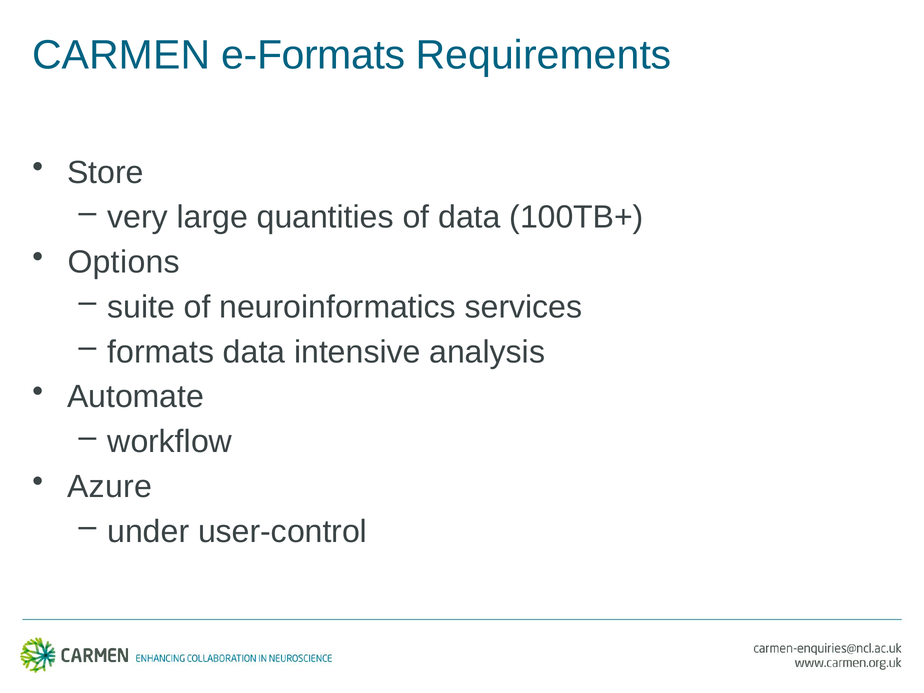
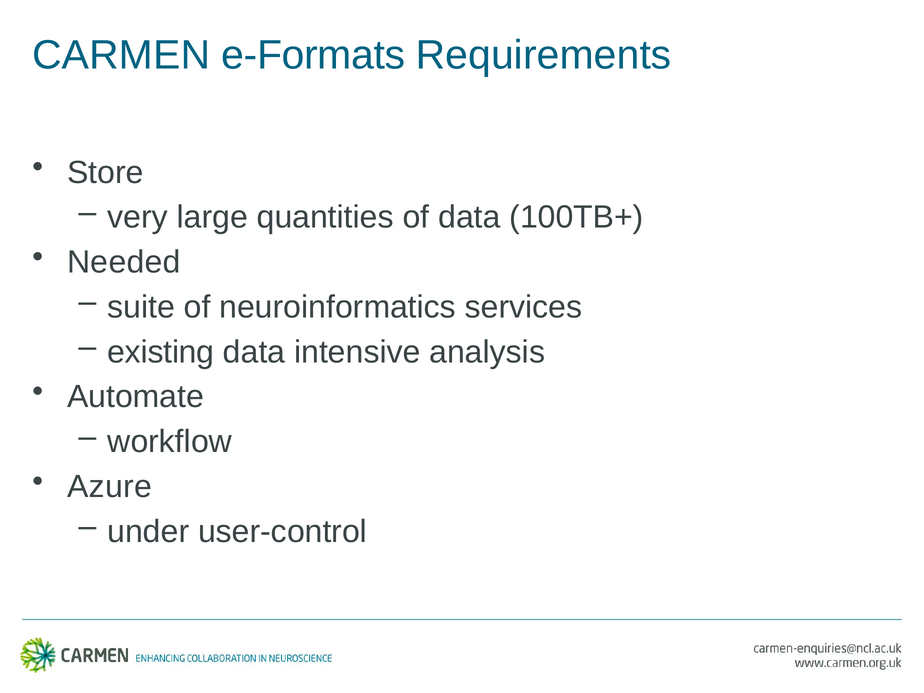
Options: Options -> Needed (124, 262)
formats: formats -> existing (161, 352)
